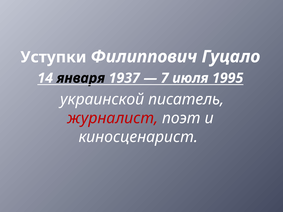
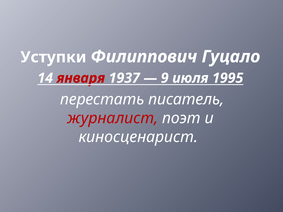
января colour: black -> red (81, 78)
7: 7 -> 9 (165, 78)
украинской: украинской -> перестать (102, 99)
